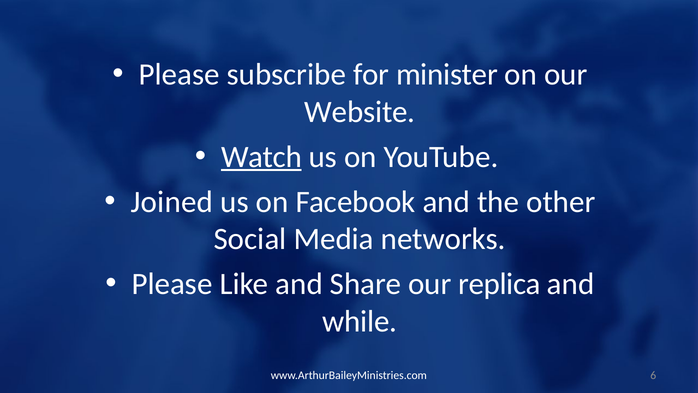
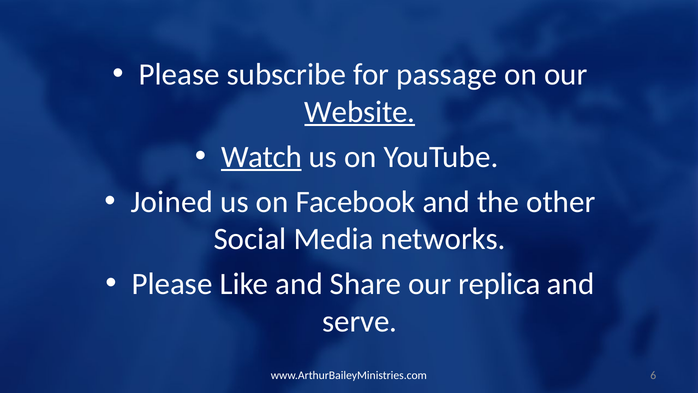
minister: minister -> passage (447, 74)
Website underline: none -> present (360, 112)
while: while -> serve (360, 321)
